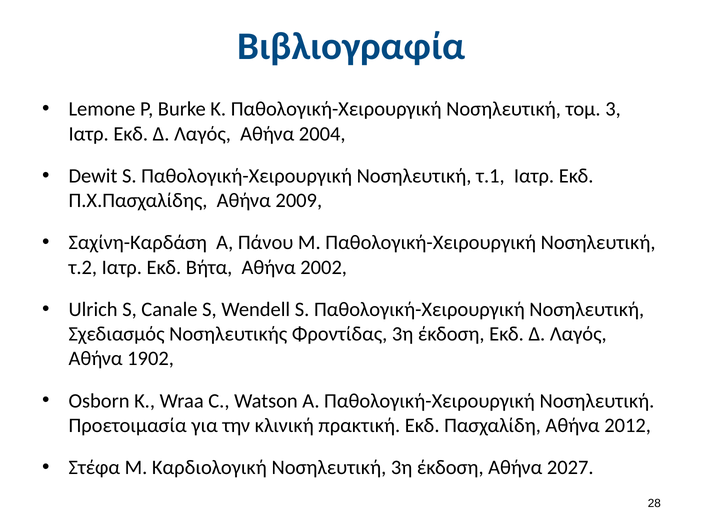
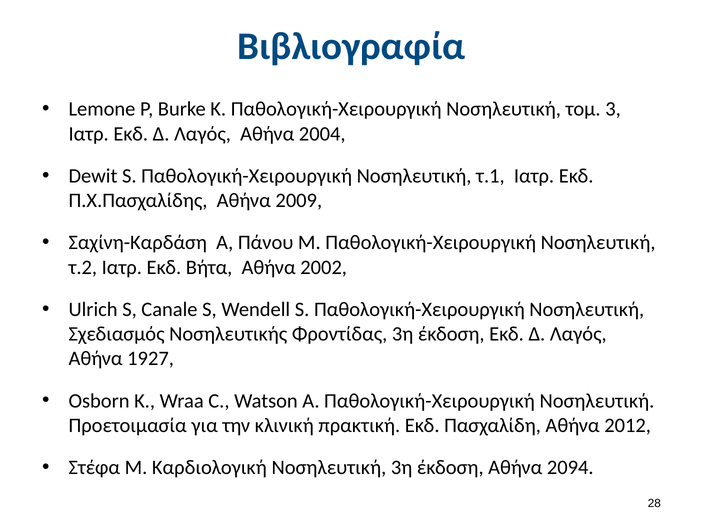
1902: 1902 -> 1927 (151, 359)
2027: 2027 -> 2094 (570, 468)
